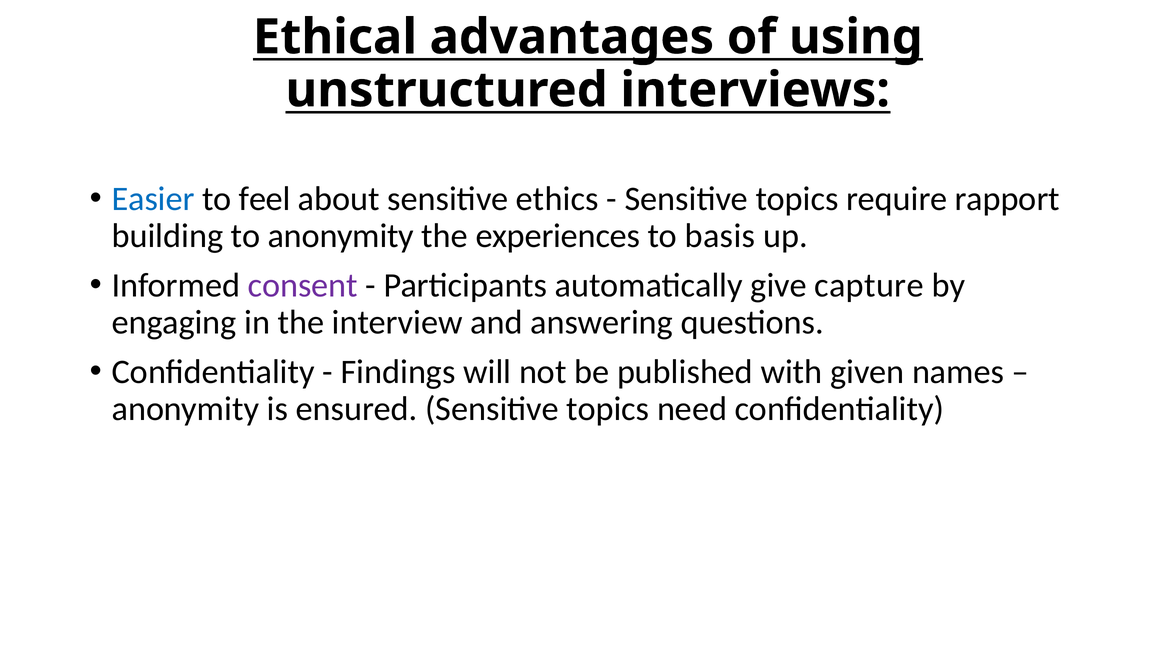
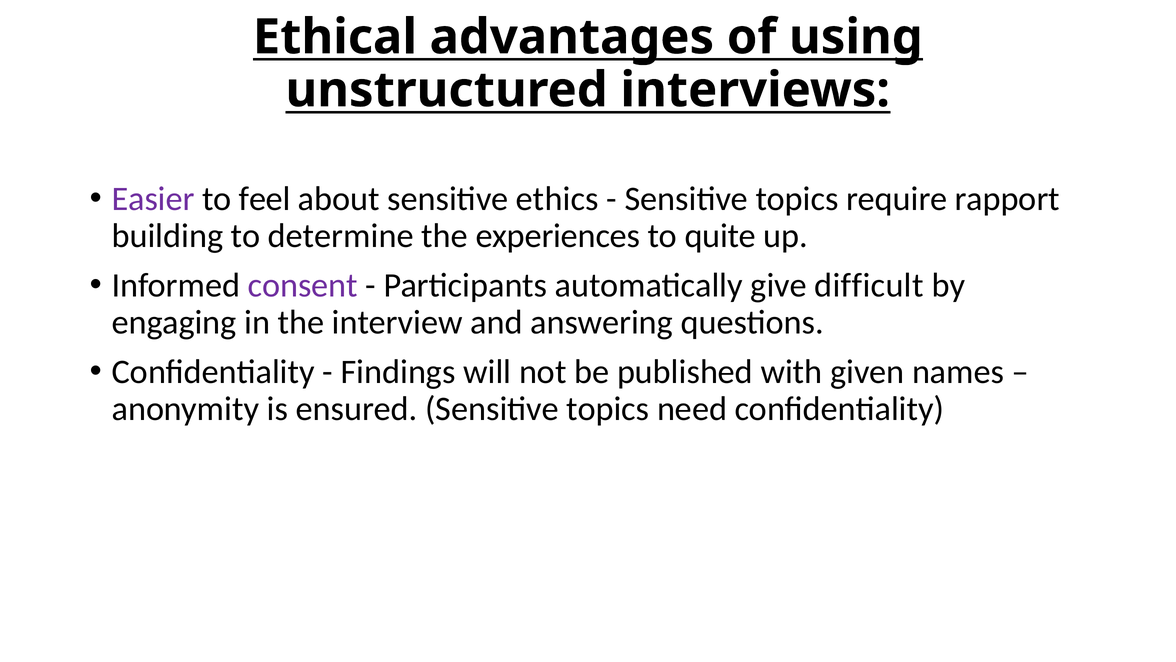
Easier colour: blue -> purple (153, 199)
to anonymity: anonymity -> determine (341, 236)
basis: basis -> quite (720, 236)
capture: capture -> difficult (869, 285)
